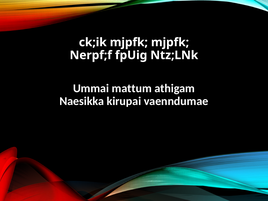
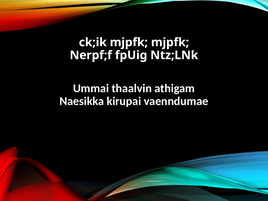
mattum: mattum -> thaalvin (132, 88)
